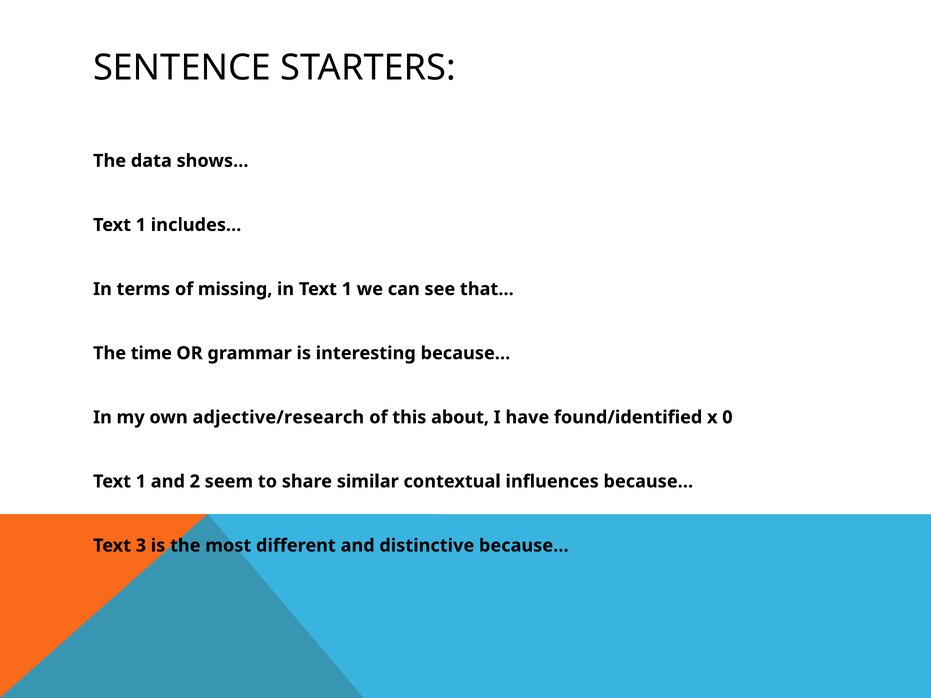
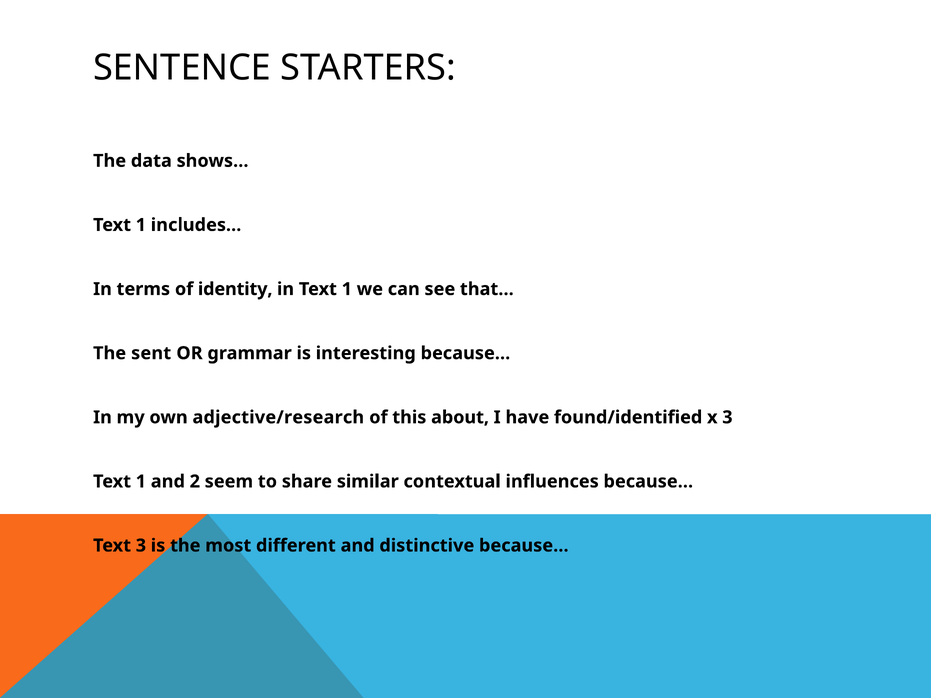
missing: missing -> identity (235, 289)
time: time -> sent (151, 353)
x 0: 0 -> 3 (727, 417)
